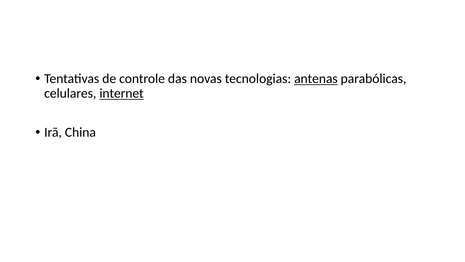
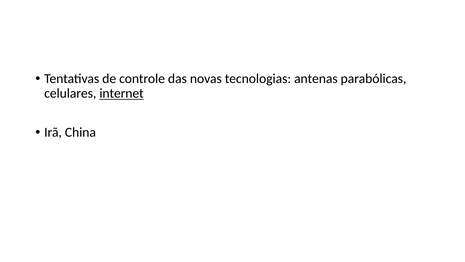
antenas underline: present -> none (316, 79)
